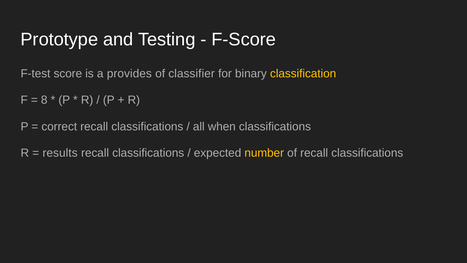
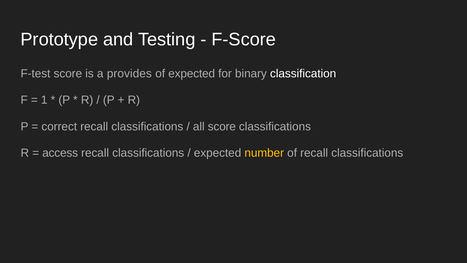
of classifier: classifier -> expected (192, 73)
classification colour: yellow -> white (303, 73)
8: 8 -> 1 (44, 100)
all when: when -> score (222, 126)
results: results -> access (60, 153)
